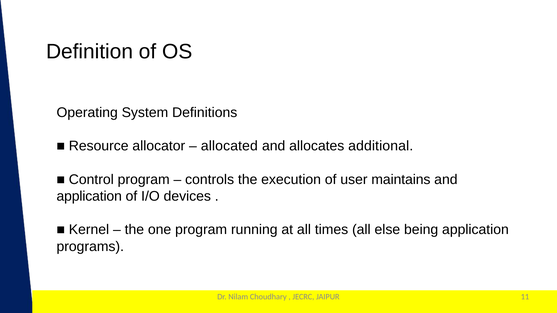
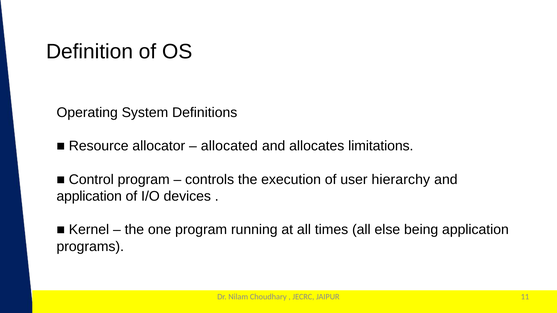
additional: additional -> limitations (381, 146)
maintains: maintains -> hierarchy (401, 180)
